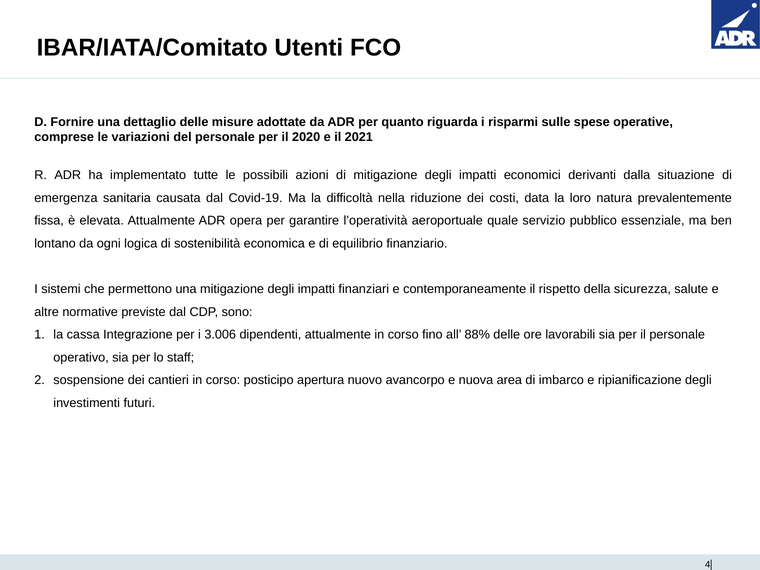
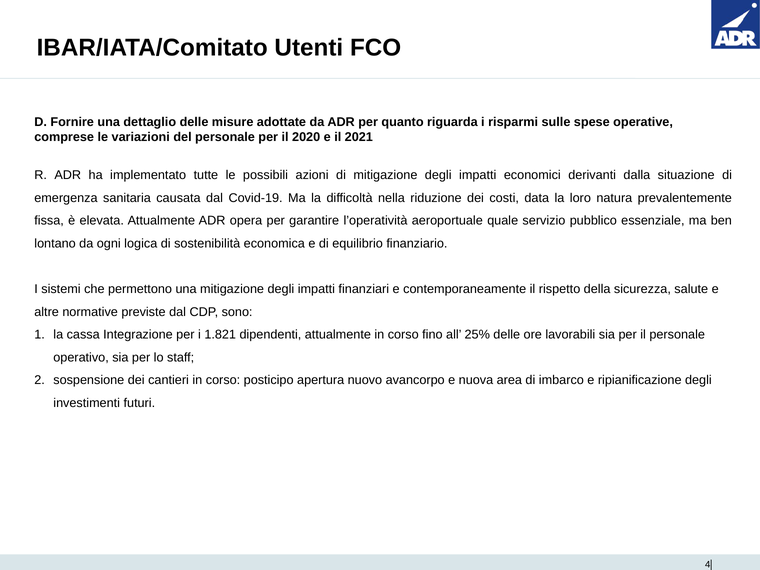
3.006: 3.006 -> 1.821 (220, 335)
88%: 88% -> 25% (477, 335)
